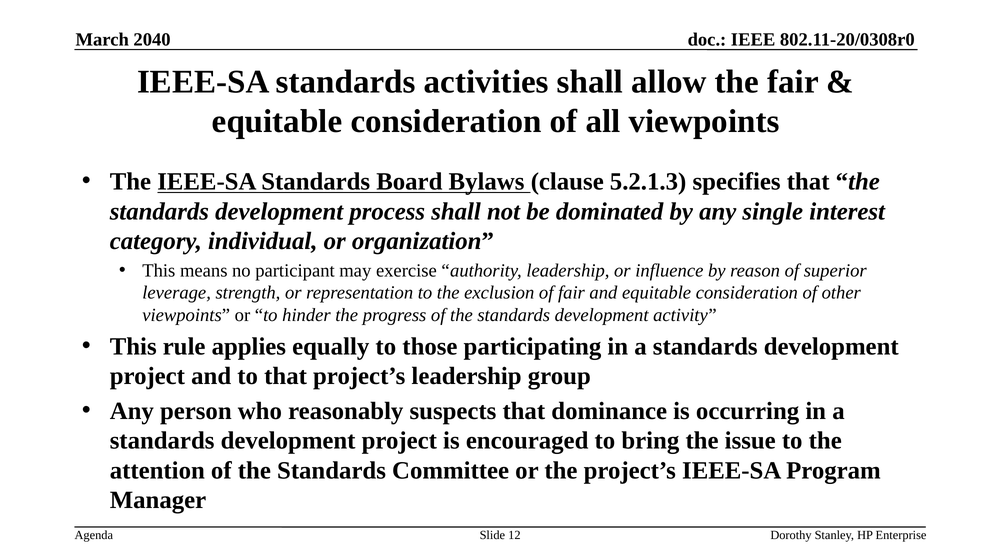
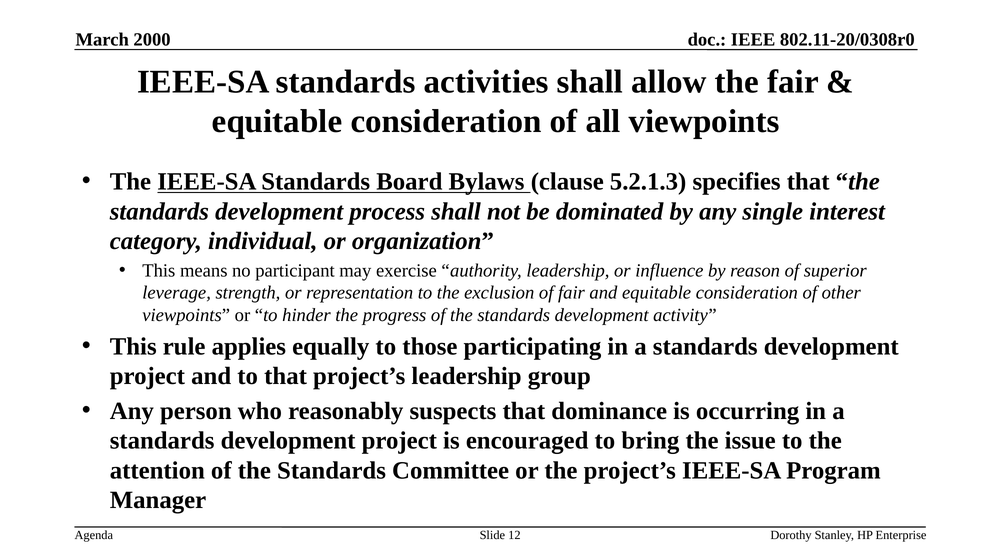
2040: 2040 -> 2000 (152, 39)
